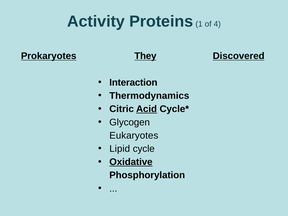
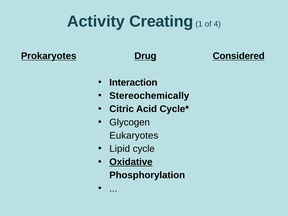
Proteins: Proteins -> Creating (161, 22)
They: They -> Drug (145, 56)
Discovered: Discovered -> Considered (239, 56)
Thermodynamics: Thermodynamics -> Stereochemically (149, 96)
Acid underline: present -> none (147, 109)
